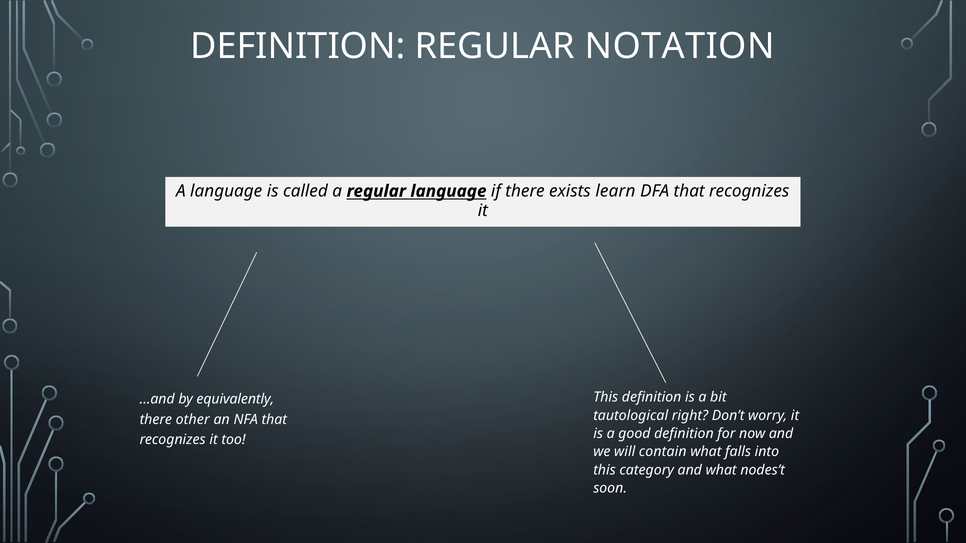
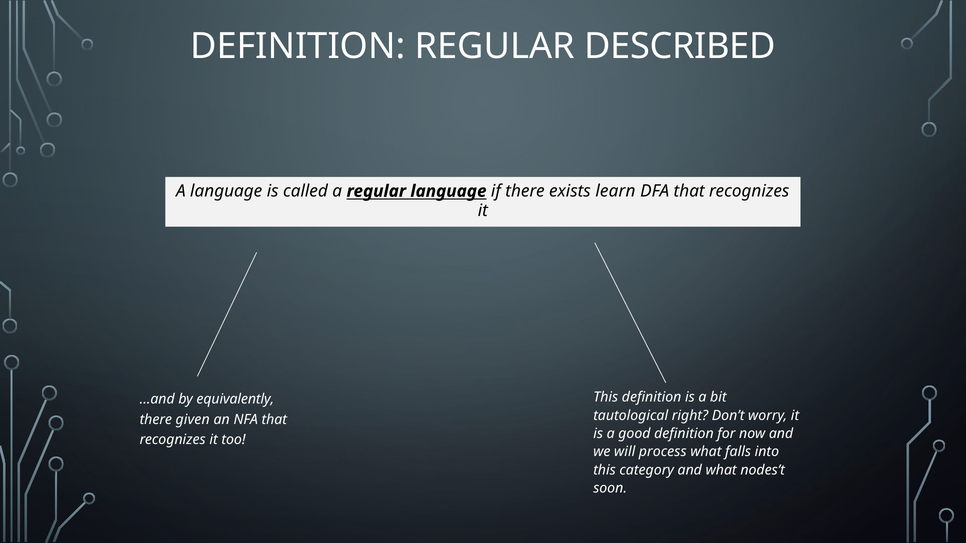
NOTATION: NOTATION -> DESCRIBED (680, 46)
other: other -> given (193, 420)
contain: contain -> process (663, 452)
